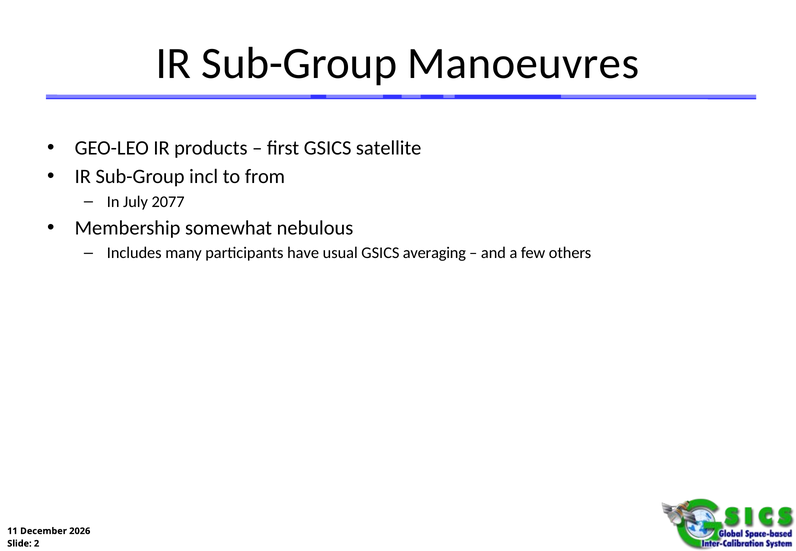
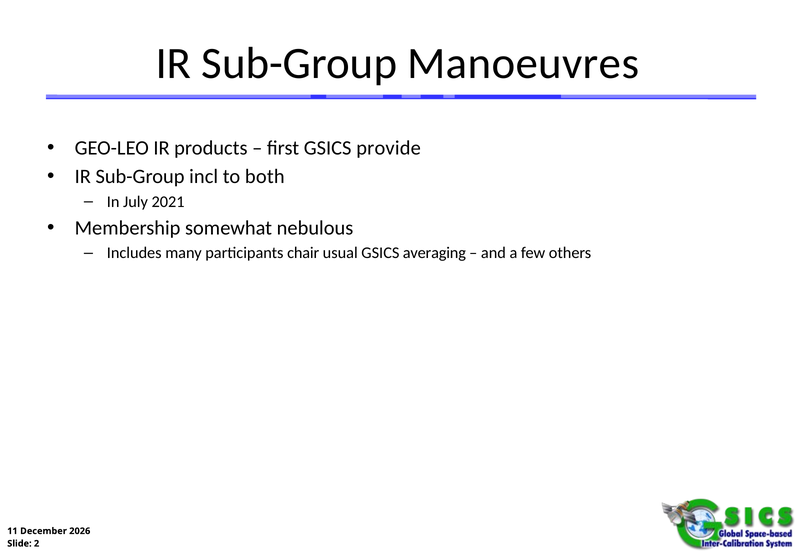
satellite: satellite -> provide (389, 148)
from: from -> both (265, 177)
2077: 2077 -> 2021 (168, 202)
have: have -> chair (303, 253)
